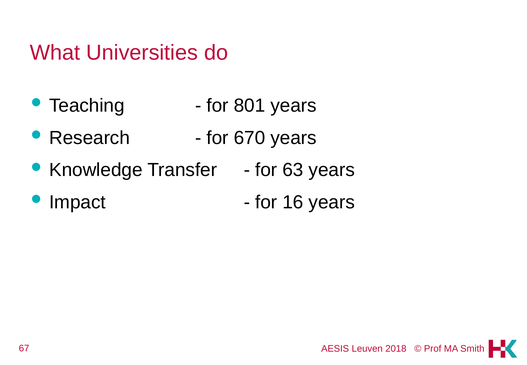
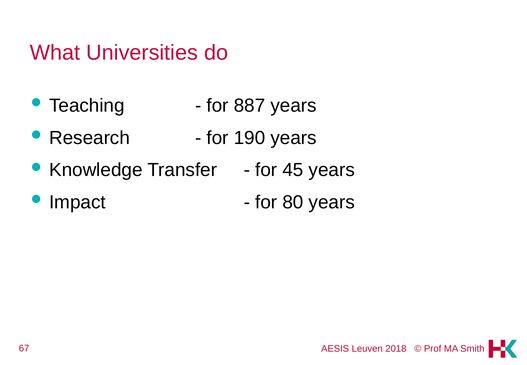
801: 801 -> 887 (250, 106)
670: 670 -> 190 (250, 138)
63: 63 -> 45 (293, 170)
16: 16 -> 80 (293, 202)
